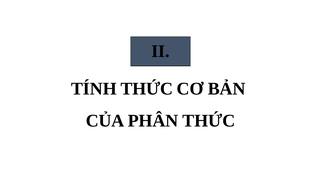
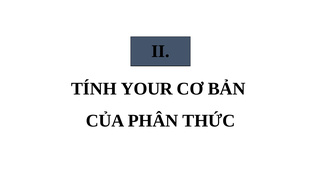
TÍNH THỨC: THỨC -> YOUR (147, 89)
